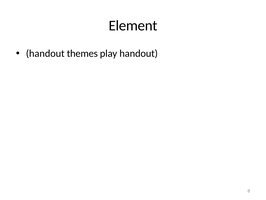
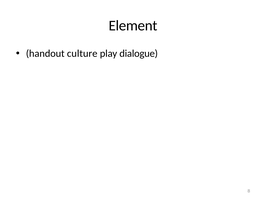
themes: themes -> culture (82, 53)
play handout: handout -> dialogue (139, 53)
